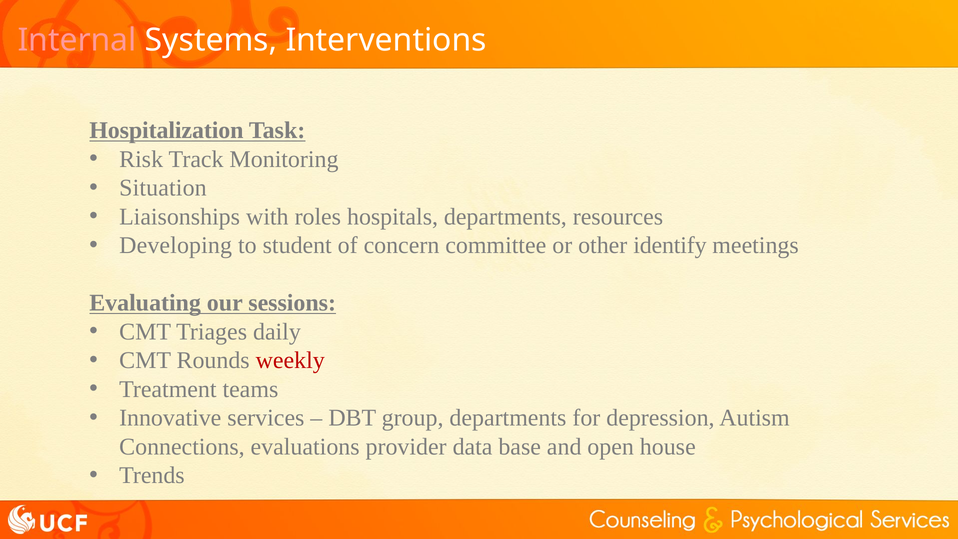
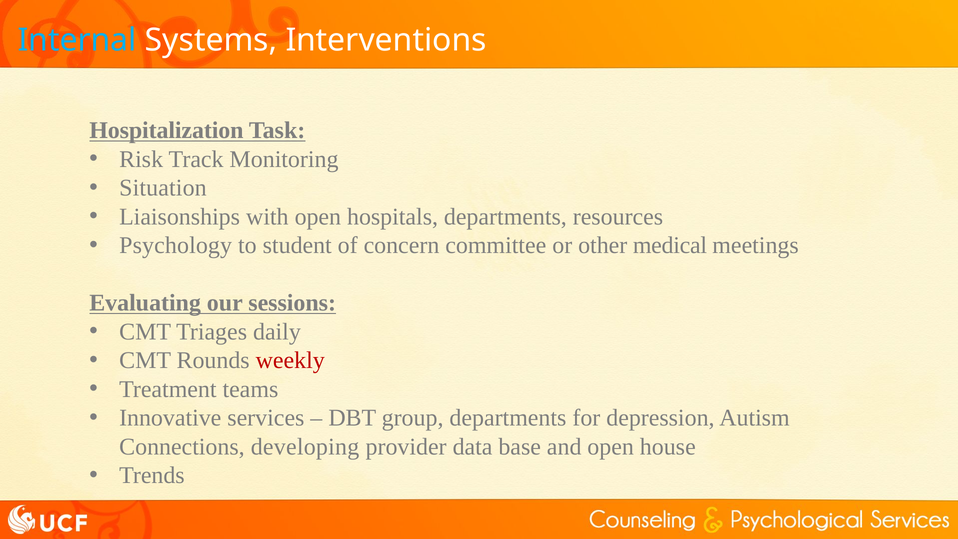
Internal colour: pink -> light blue (77, 40)
with roles: roles -> open (318, 217)
Developing: Developing -> Psychology (176, 245)
identify: identify -> medical (670, 245)
evaluations: evaluations -> developing (305, 447)
